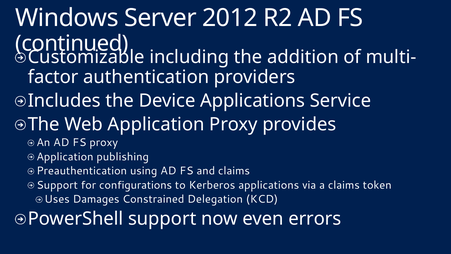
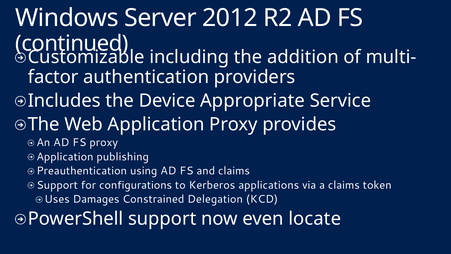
Device Applications: Applications -> Appropriate (253, 101)
errors: errors -> locate (315, 218)
